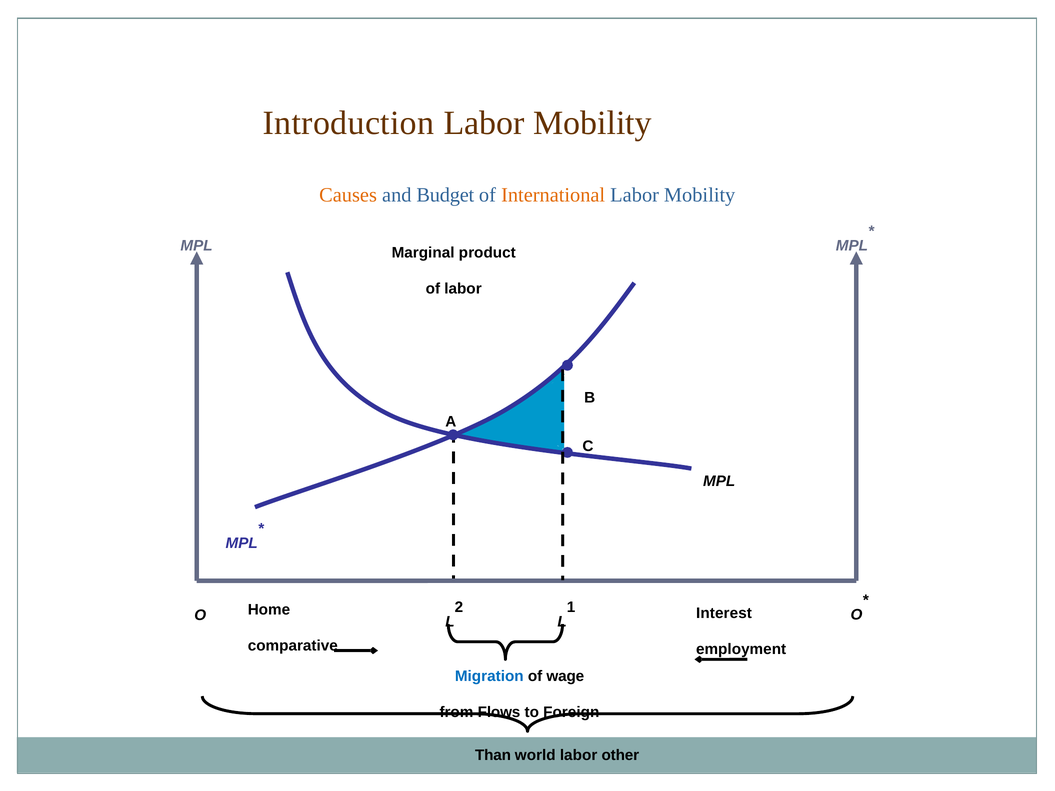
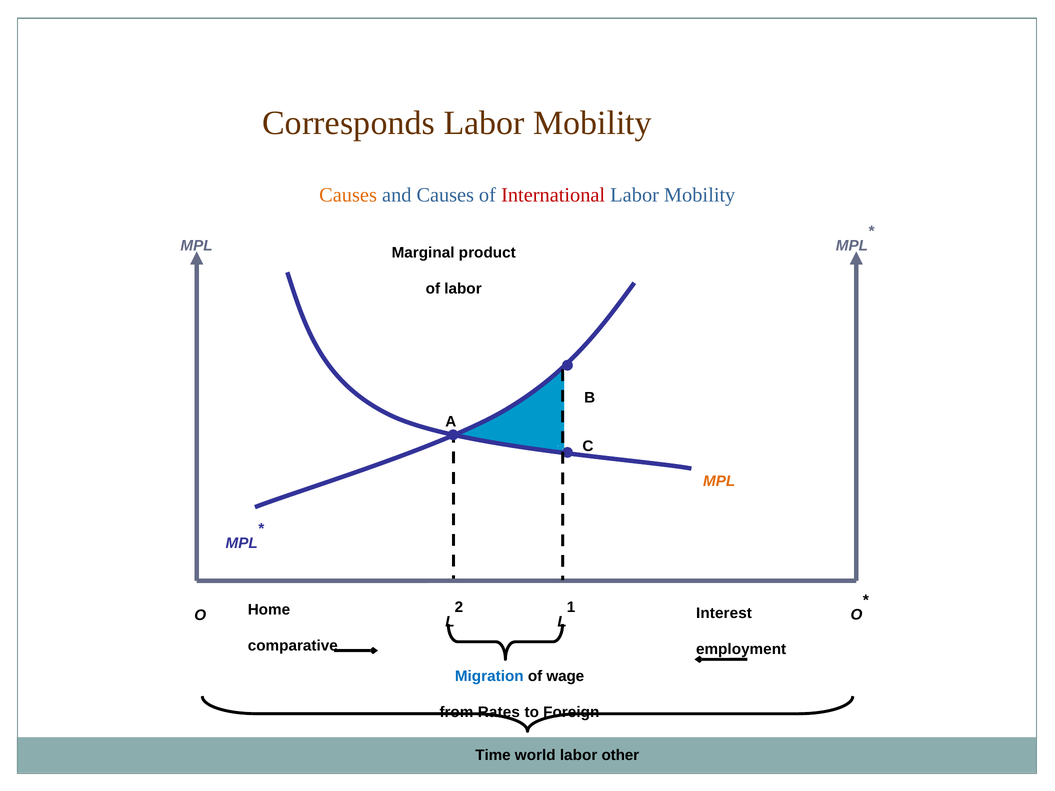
Introduction: Introduction -> Corresponds (349, 123)
and Budget: Budget -> Causes (445, 195)
International colour: orange -> red (553, 195)
MPL colour: black -> orange (719, 482)
Flows: Flows -> Rates (499, 712)
Than: Than -> Time (493, 756)
